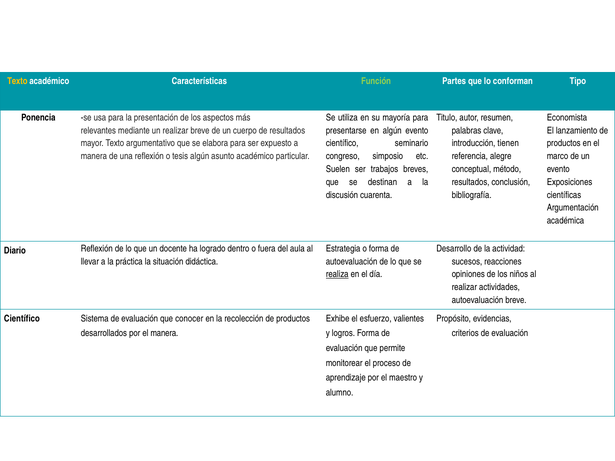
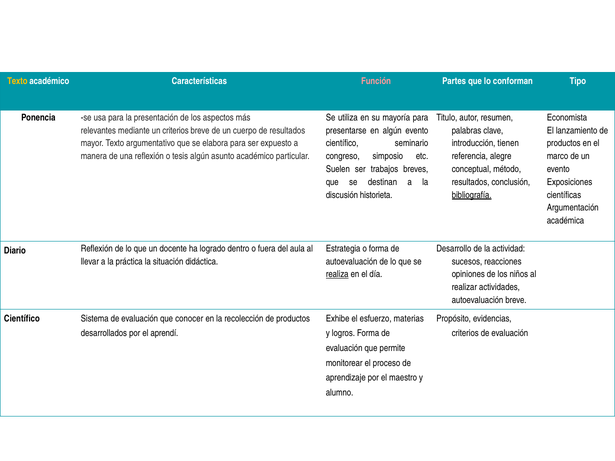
Función colour: light green -> pink (376, 81)
un realizar: realizar -> criterios (176, 131)
cuarenta: cuarenta -> historieta (376, 195)
bibliografía underline: none -> present (472, 195)
valientes: valientes -> materias (409, 319)
el manera: manera -> aprendí (164, 334)
